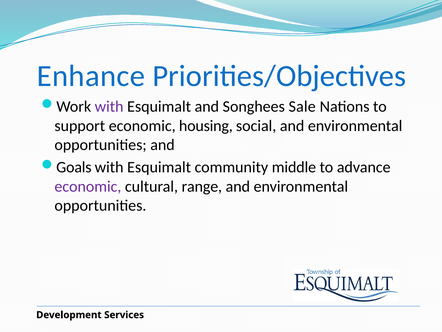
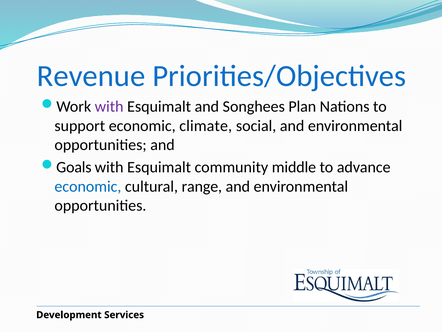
Enhance: Enhance -> Revenue (91, 76)
Sale: Sale -> Plan (302, 106)
housing: housing -> climate (206, 126)
economic colour: purple -> blue (88, 186)
